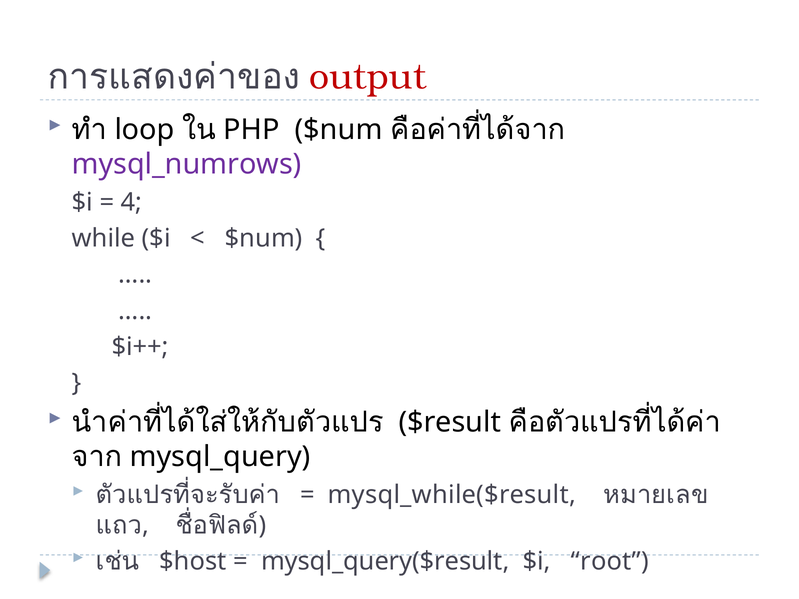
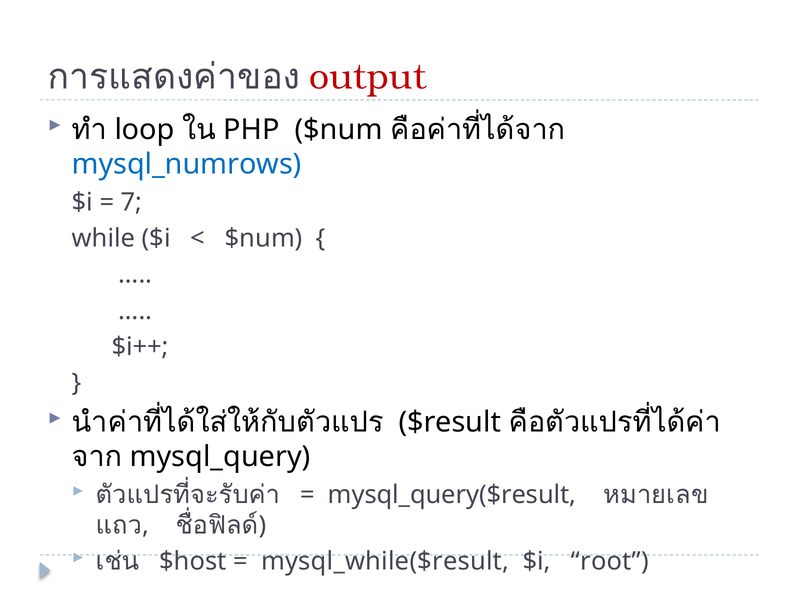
mysql_numrows colour: purple -> blue (187, 164)
4: 4 -> 7 (131, 202)
mysql_while($result: mysql_while($result -> mysql_query($result (452, 495)
mysql_query($result: mysql_query($result -> mysql_while($result (385, 562)
